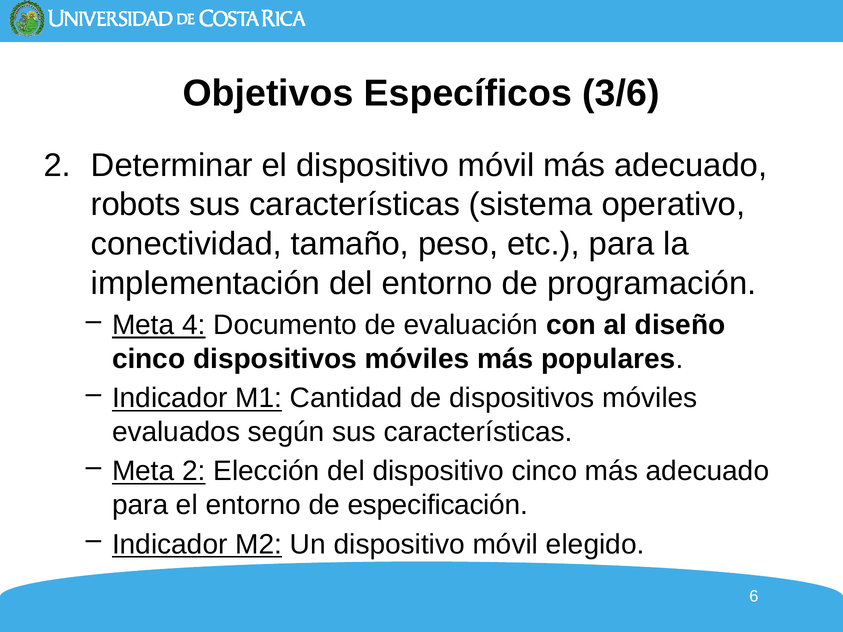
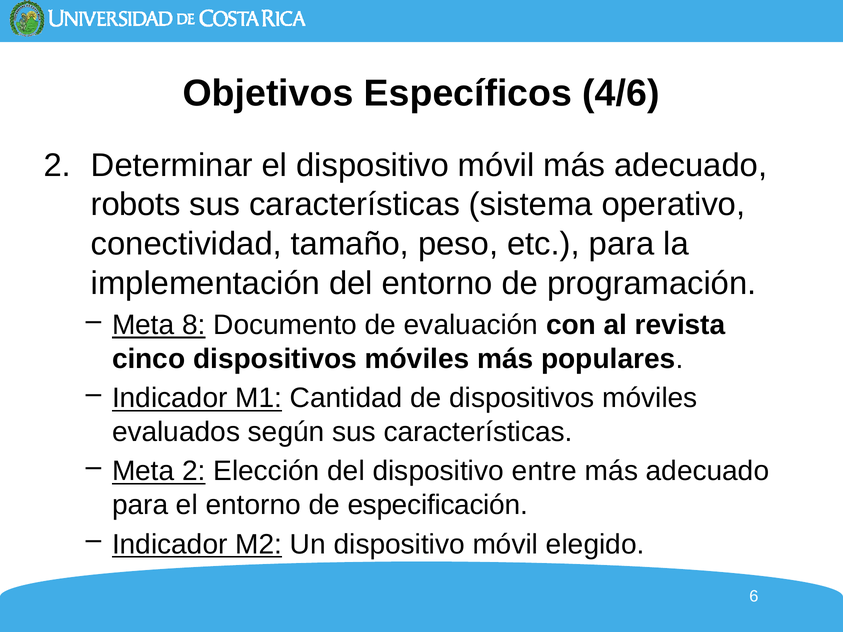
3/6: 3/6 -> 4/6 (621, 93)
4: 4 -> 8 (194, 325)
diseño: diseño -> revista (680, 325)
dispositivo cinco: cinco -> entre (544, 471)
